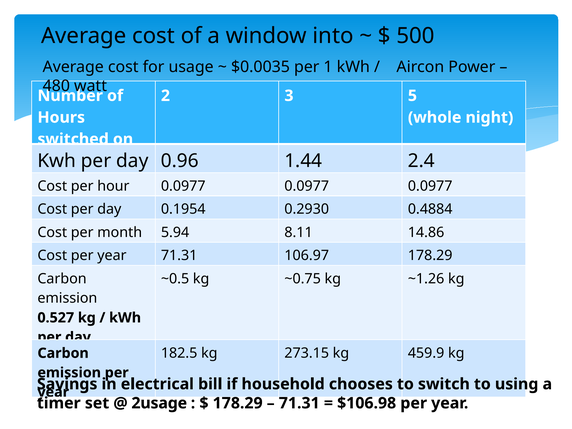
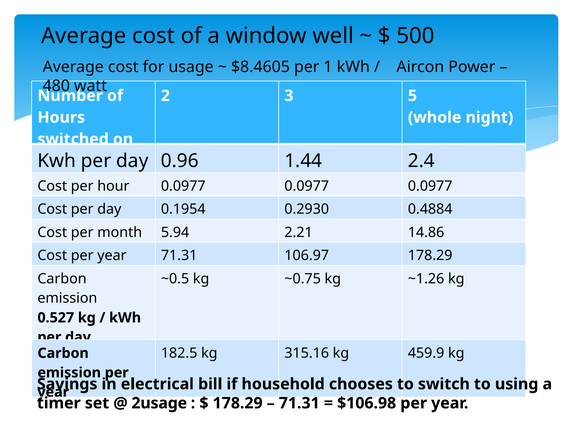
into: into -> well (333, 36)
$0.0035: $0.0035 -> $8.4605 (260, 67)
8.11: 8.11 -> 2.21 (299, 232)
273.15: 273.15 -> 315.16 (307, 353)
